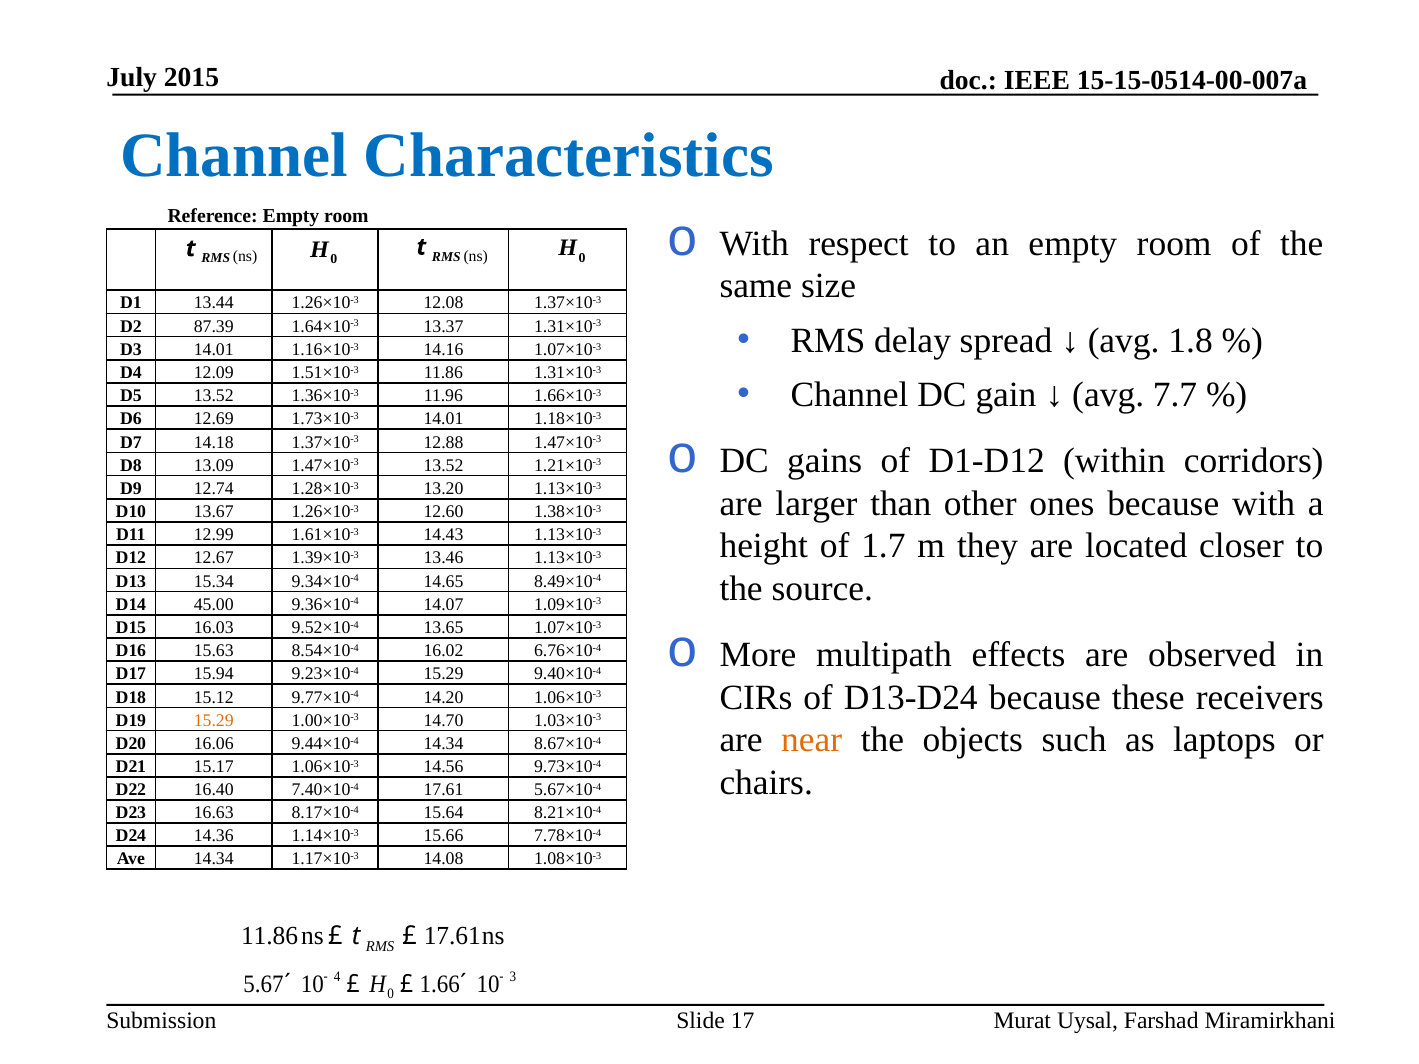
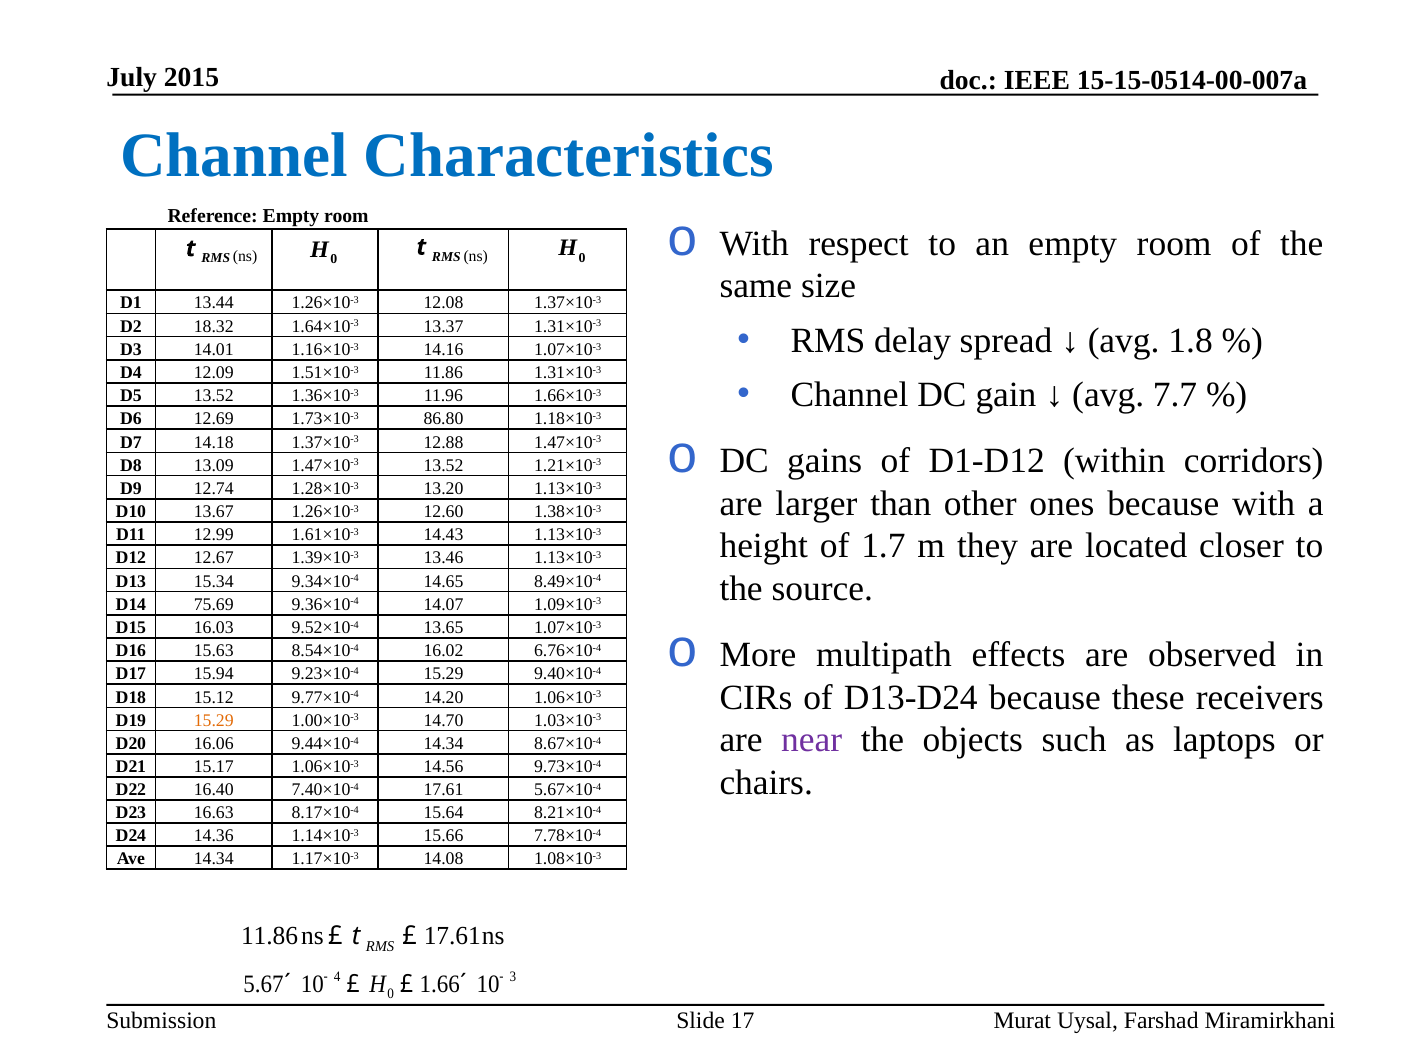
87.39: 87.39 -> 18.32 (214, 326)
1.73×10-3 14.01: 14.01 -> 86.80 (443, 419)
45.00: 45.00 -> 75.69 (214, 605)
near colour: orange -> purple (812, 740)
